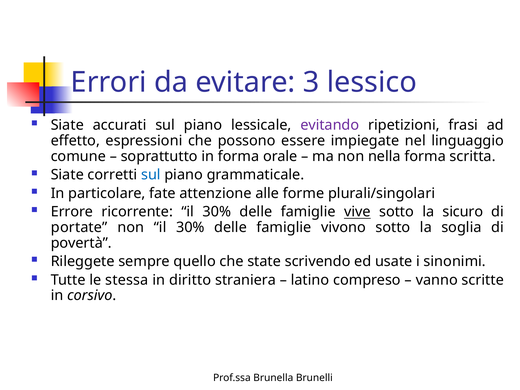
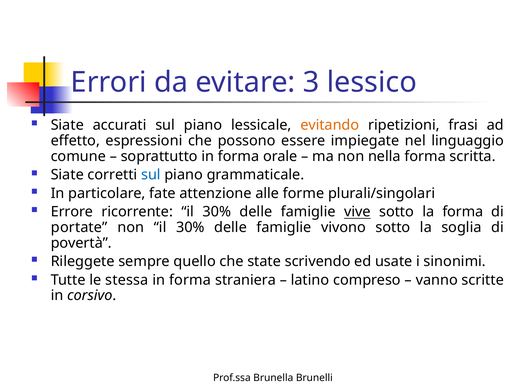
evitando colour: purple -> orange (330, 125)
la sicuro: sicuro -> forma (463, 212)
diritto: diritto -> forma (190, 280)
